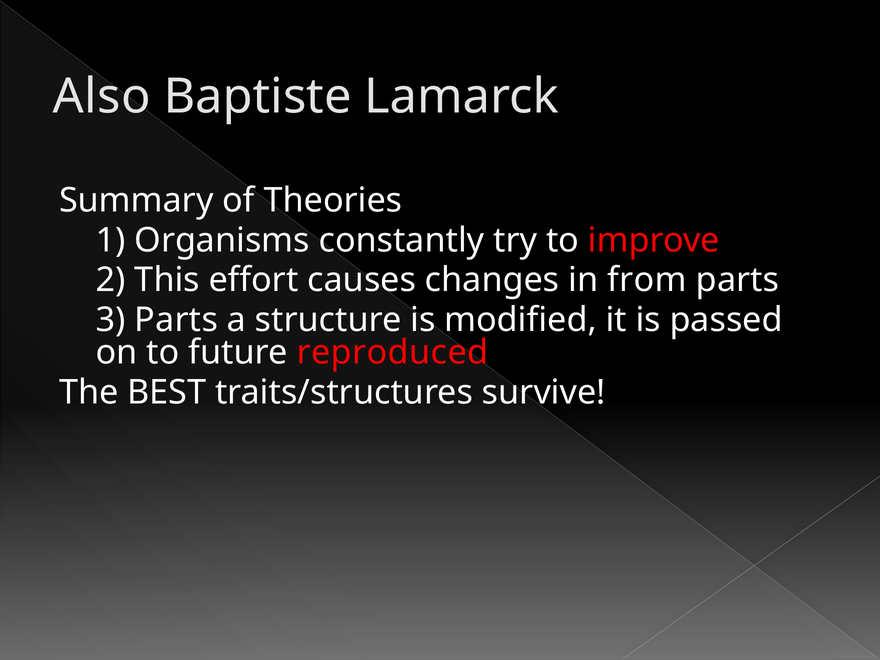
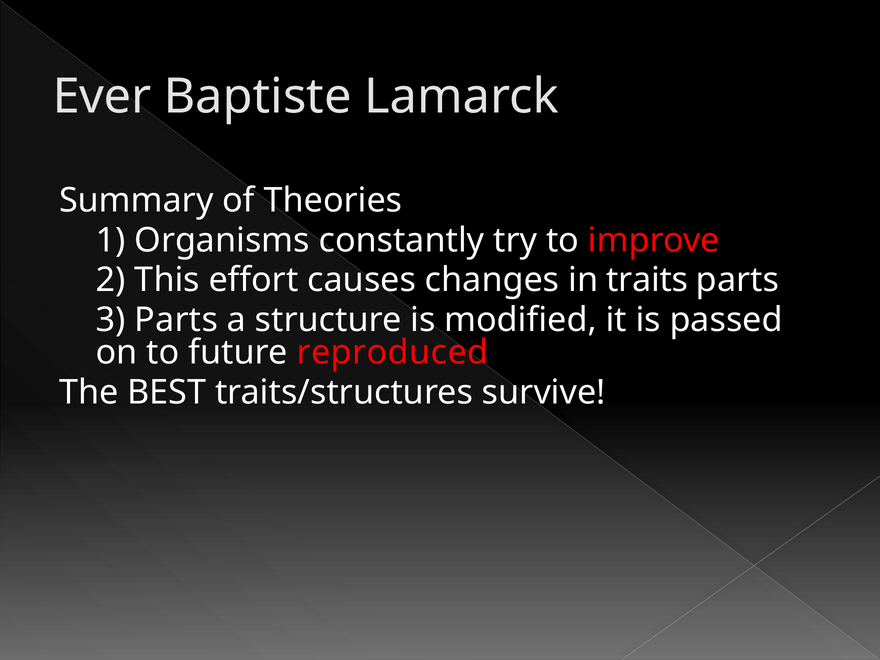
Also: Also -> Ever (102, 96)
from: from -> traits (647, 280)
